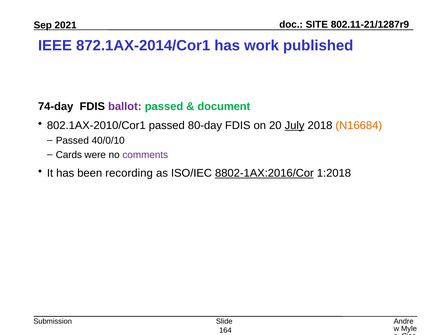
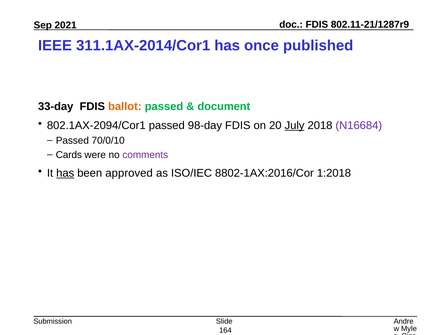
SITE: SITE -> FDIS (317, 25)
872.1AX-2014/Cor1: 872.1AX-2014/Cor1 -> 311.1AX-2014/Cor1 (143, 46)
work: work -> once (262, 46)
74-day: 74-day -> 33-day (56, 107)
ballot colour: purple -> orange (125, 107)
802.1AX-2010/Cor1: 802.1AX-2010/Cor1 -> 802.1AX-2094/Cor1 (96, 126)
80-day: 80-day -> 98-day (205, 126)
N16684 colour: orange -> purple (359, 126)
40/0/10: 40/0/10 -> 70/0/10 (108, 141)
has underline: none -> present (65, 173)
recording: recording -> approved (129, 173)
8802-1AX:2016/Cor underline: present -> none (264, 173)
